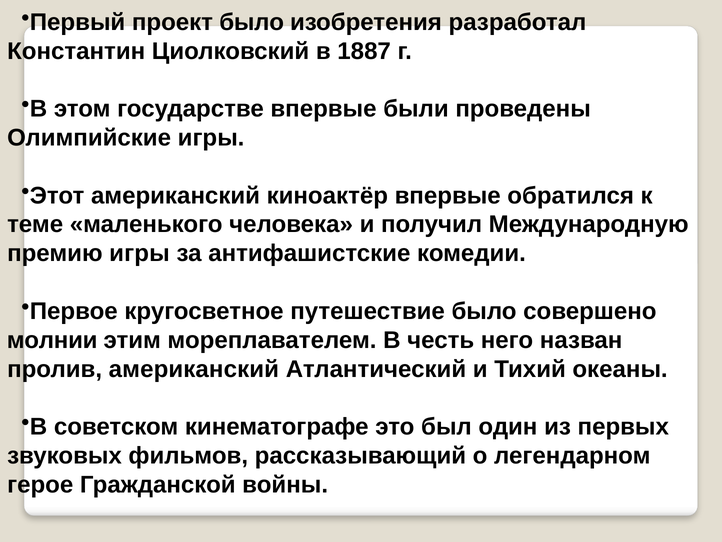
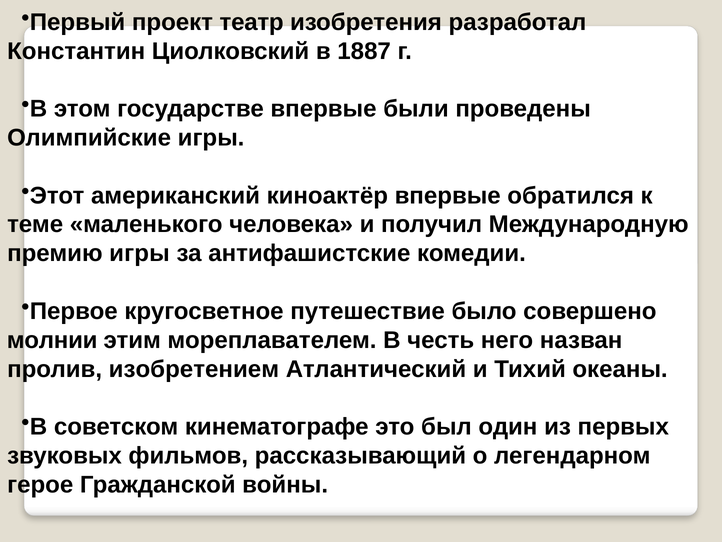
проект было: было -> театр (252, 22)
пролив американский: американский -> изобретением (194, 369)
